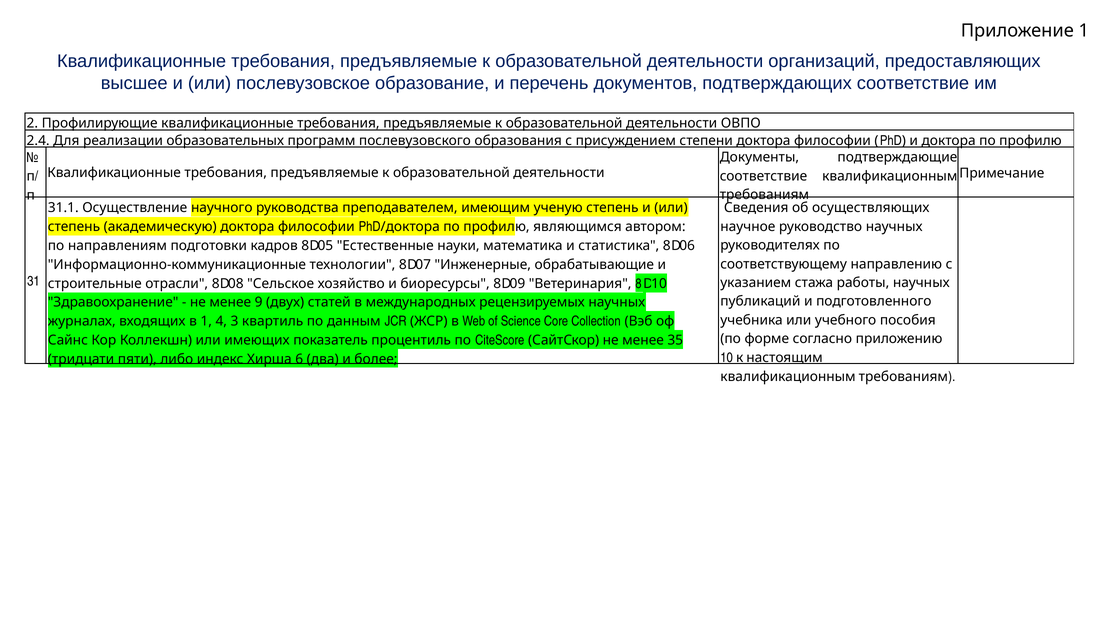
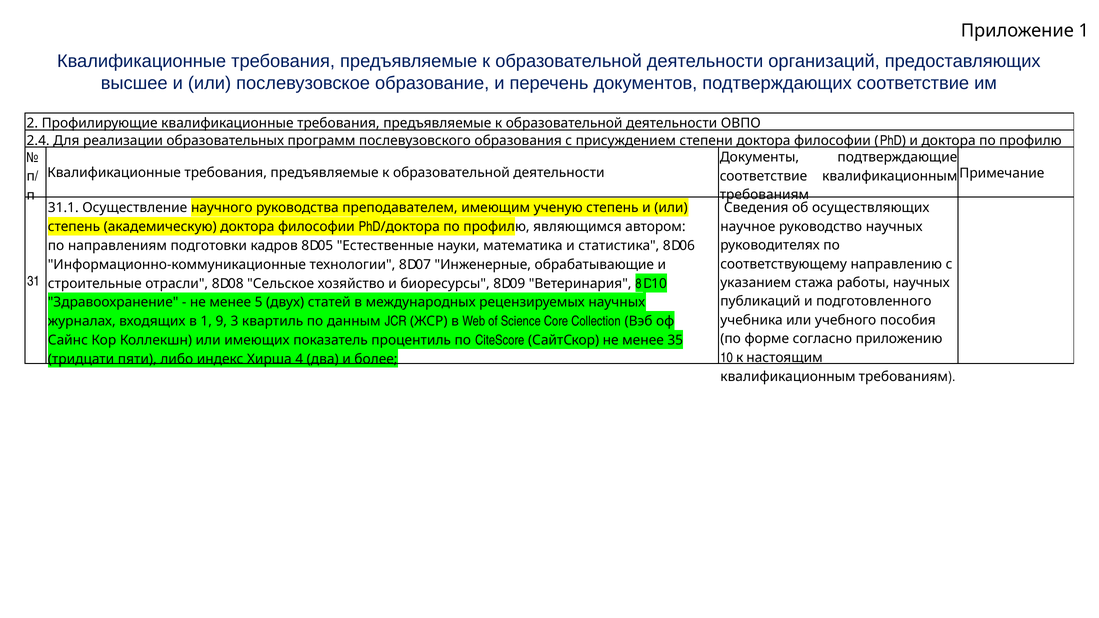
9: 9 -> 5 (259, 303)
4: 4 -> 9 (221, 321)
6: 6 -> 4 (299, 359)
